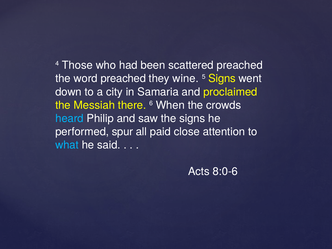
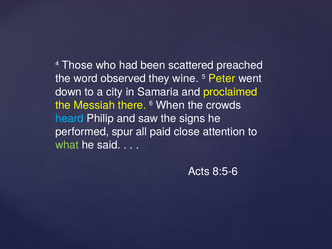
word preached: preached -> observed (123, 79)
5 Signs: Signs -> Peter (222, 79)
what colour: light blue -> light green (67, 145)
8:0-6: 8:0-6 -> 8:5-6 (225, 172)
